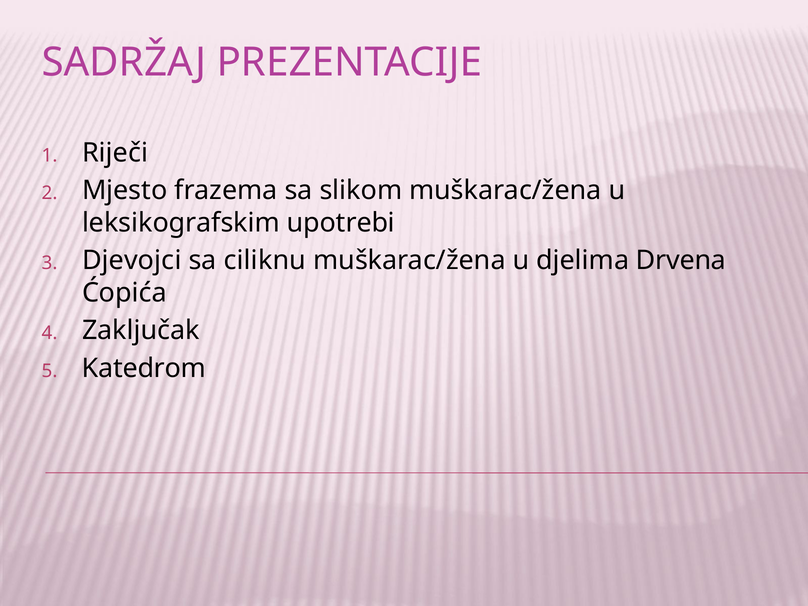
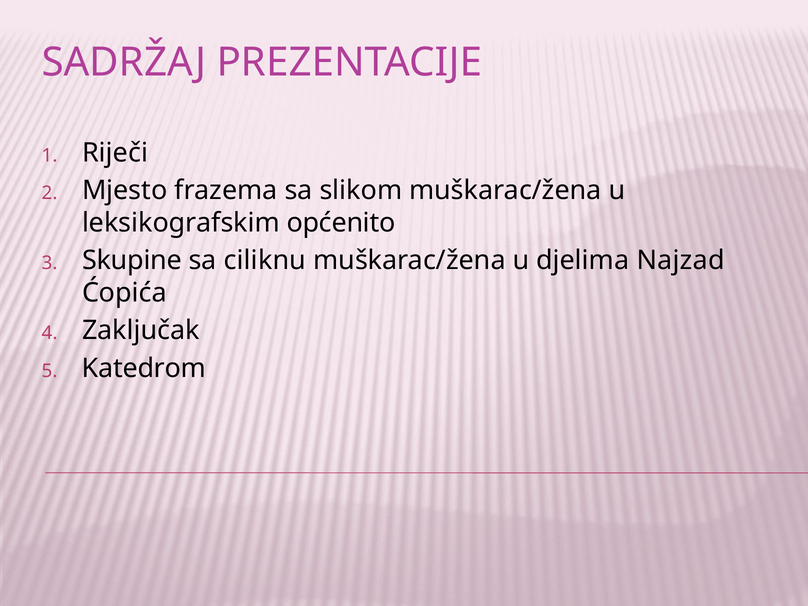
upotrebi: upotrebi -> općenito (341, 223)
Djevojci: Djevojci -> Skupine (132, 261)
Drvena: Drvena -> Najzad (681, 261)
